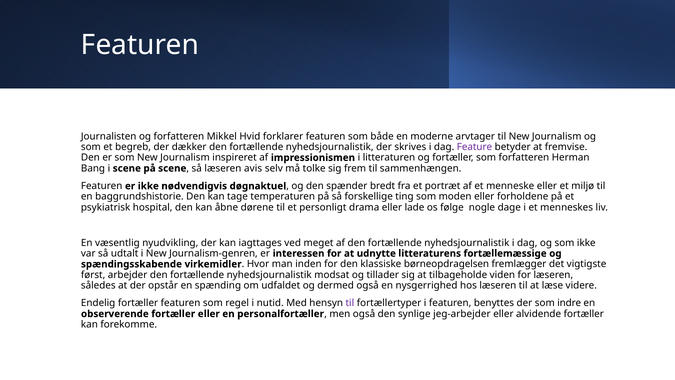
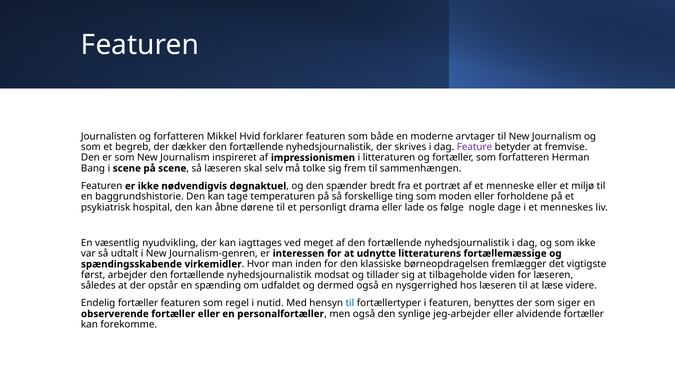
avis: avis -> skal (253, 168)
til colour: purple -> blue (350, 303)
indre: indre -> siger (569, 303)
